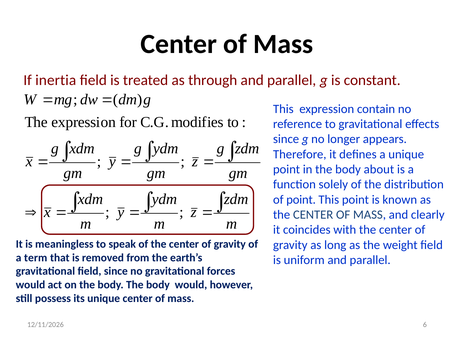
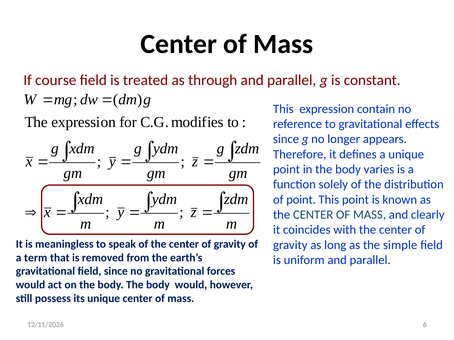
inertia: inertia -> course (56, 80)
about: about -> varies (379, 170)
weight: weight -> simple (400, 245)
